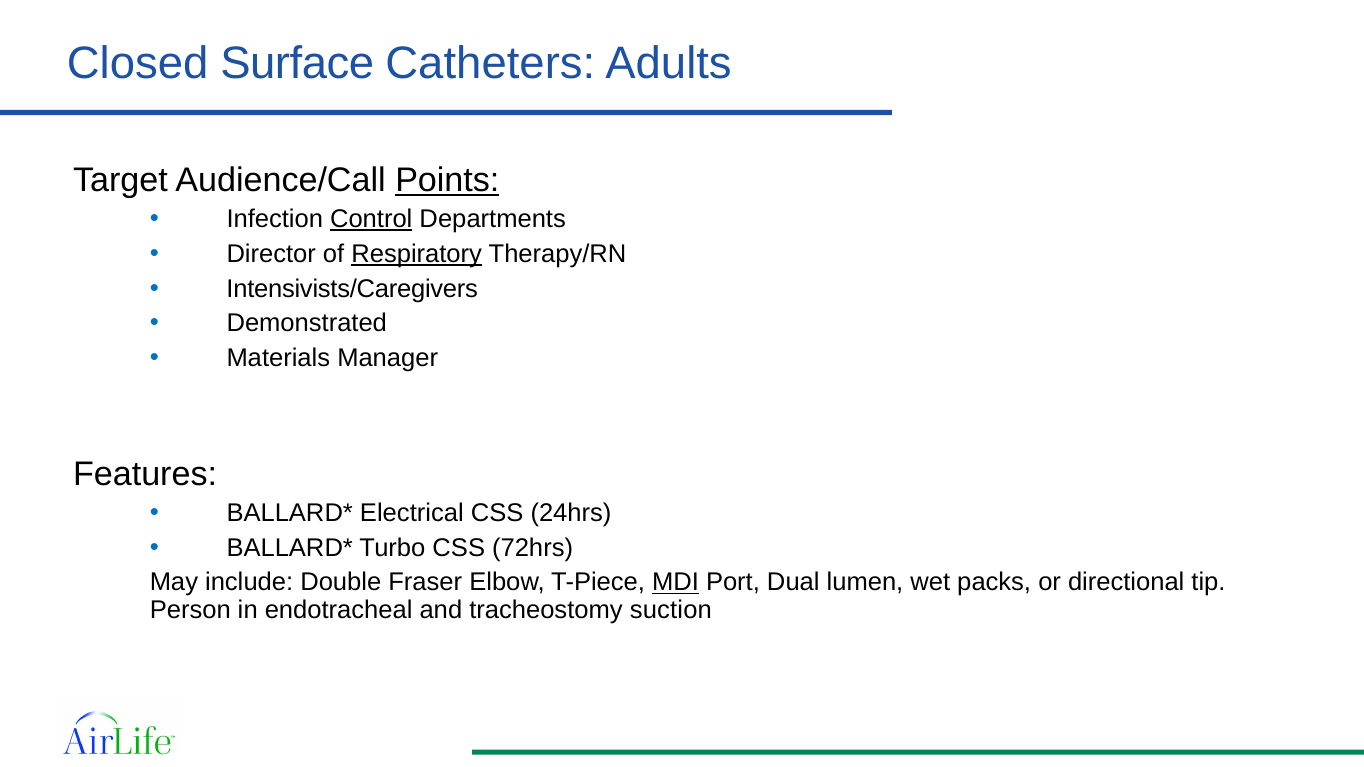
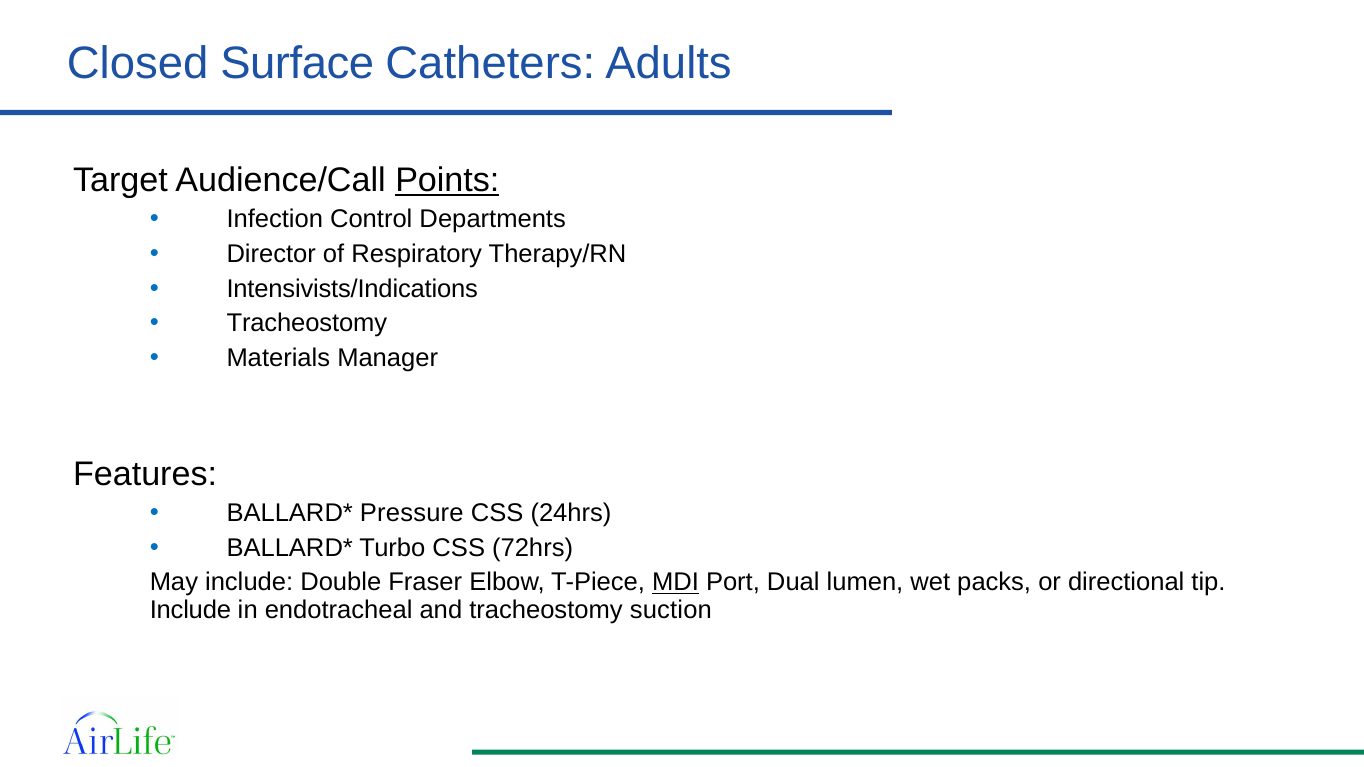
Control underline: present -> none (371, 219)
Respiratory underline: present -> none (417, 254)
Intensivists/Caregivers: Intensivists/Caregivers -> Intensivists/Indications (352, 289)
Demonstrated: Demonstrated -> Tracheostomy (307, 323)
Electrical: Electrical -> Pressure (412, 513)
Person: Person -> Include (190, 610)
